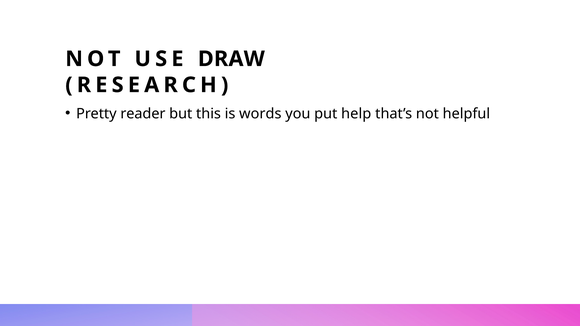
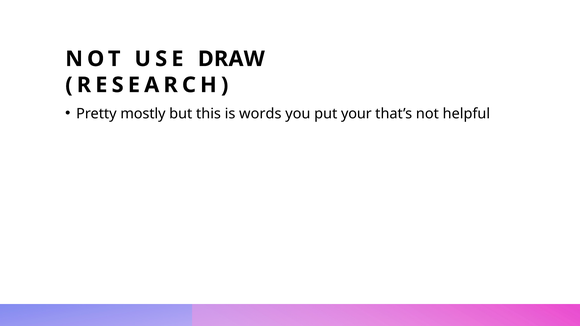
reader: reader -> mostly (143, 114)
help: help -> your (356, 114)
